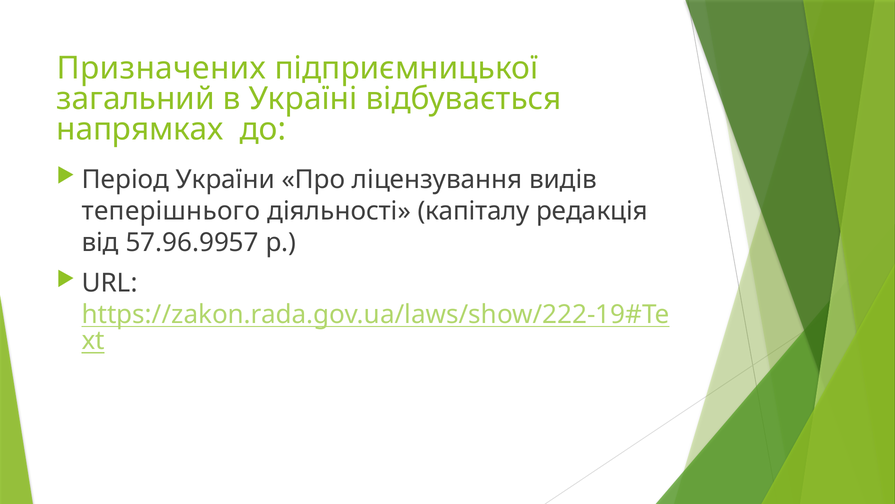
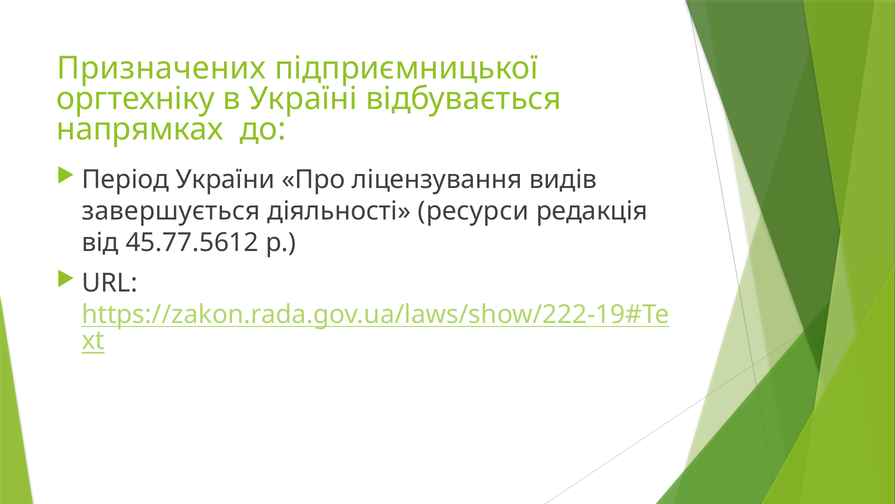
загальний: загальний -> оргтехніку (136, 98)
теперішнього: теперішнього -> завершується (171, 211)
капіталу: капіталу -> ресурси (473, 211)
57.96.9957: 57.96.9957 -> 45.77.5612 (192, 242)
